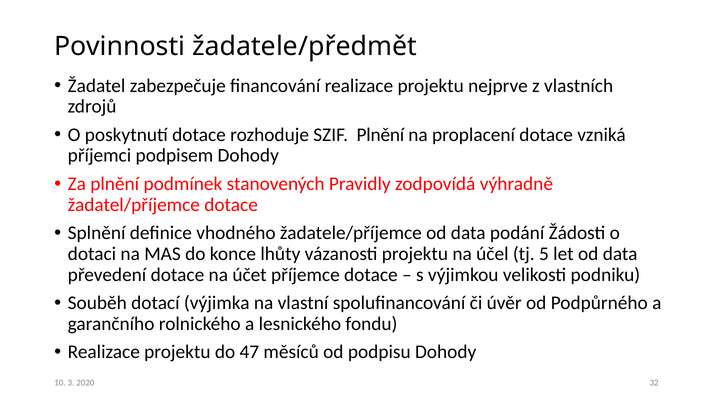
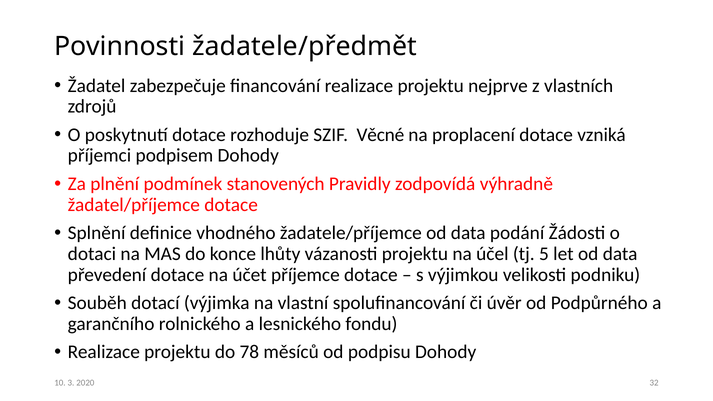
SZIF Plnění: Plnění -> Věcné (380, 135)
47: 47 -> 78 (249, 352)
